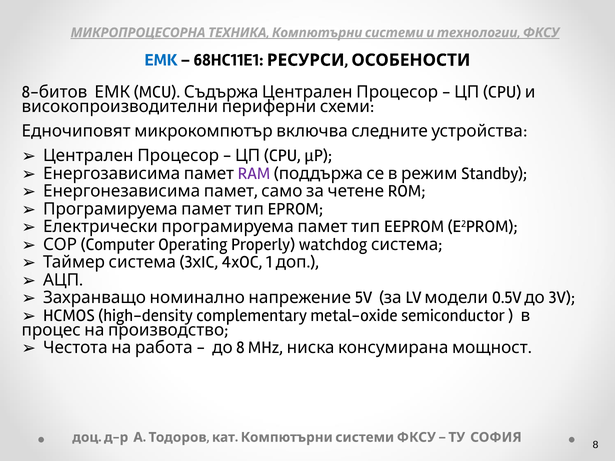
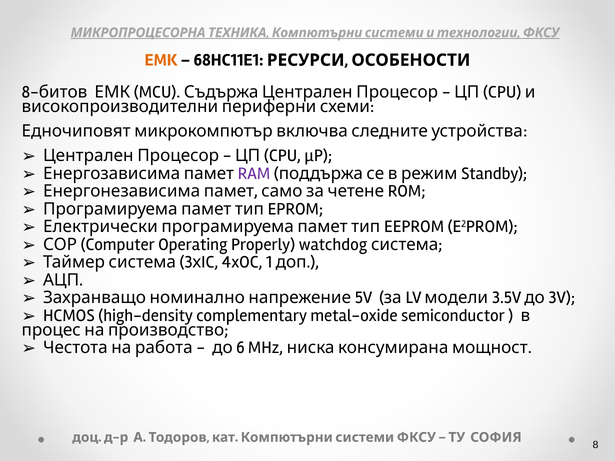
EMK colour: blue -> orange (161, 60)
0.5V: 0.5V -> 3.5V (507, 298)
8: 8 -> 6 (240, 348)
